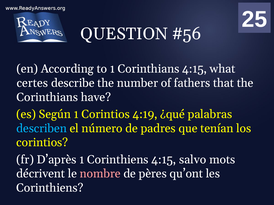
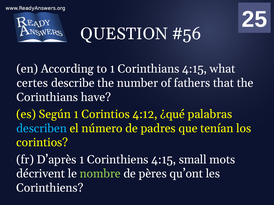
4:19: 4:19 -> 4:12 (145, 114)
salvo: salvo -> small (193, 160)
nombre colour: pink -> light green (100, 174)
